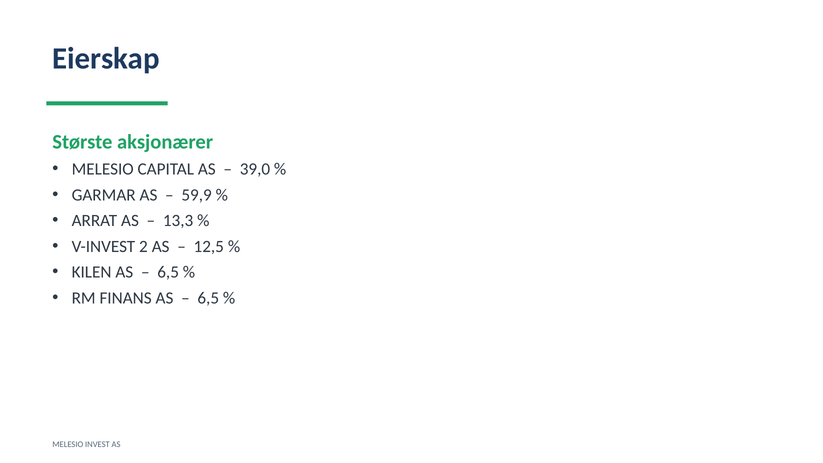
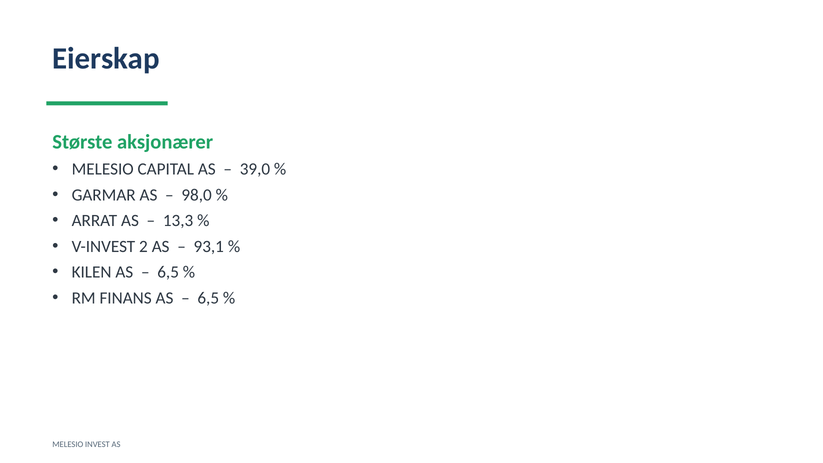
59,9: 59,9 -> 98,0 (197, 195)
12,5: 12,5 -> 93,1 (209, 246)
